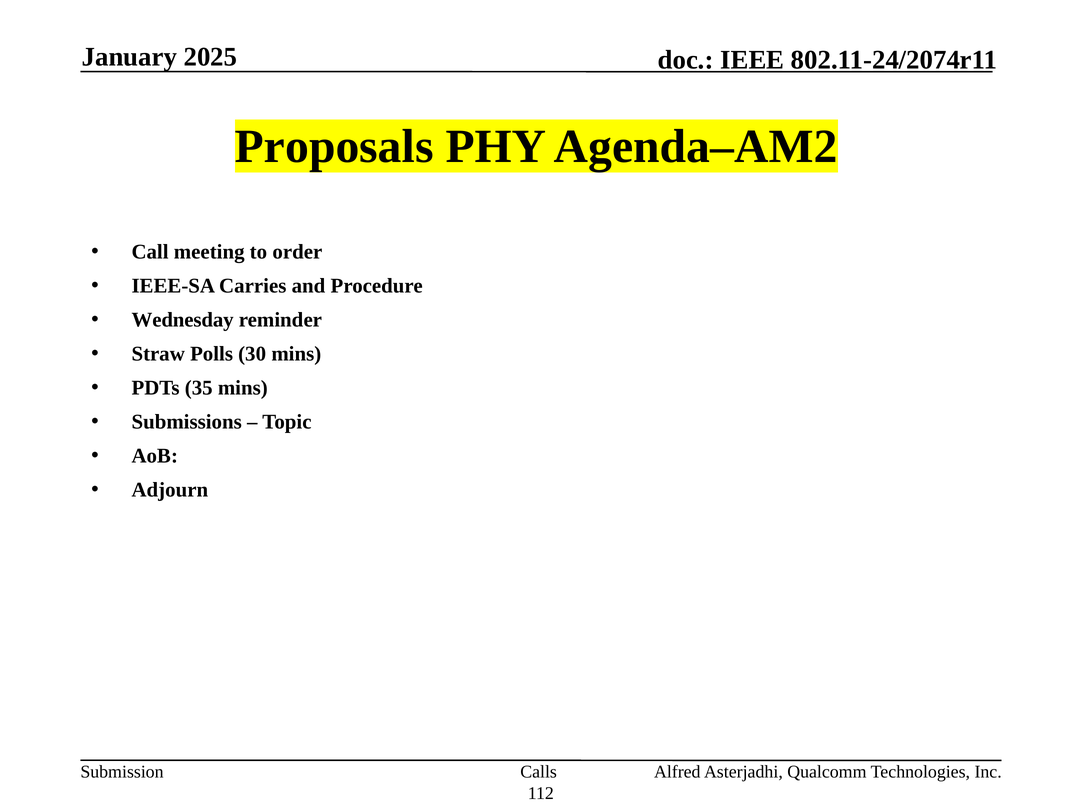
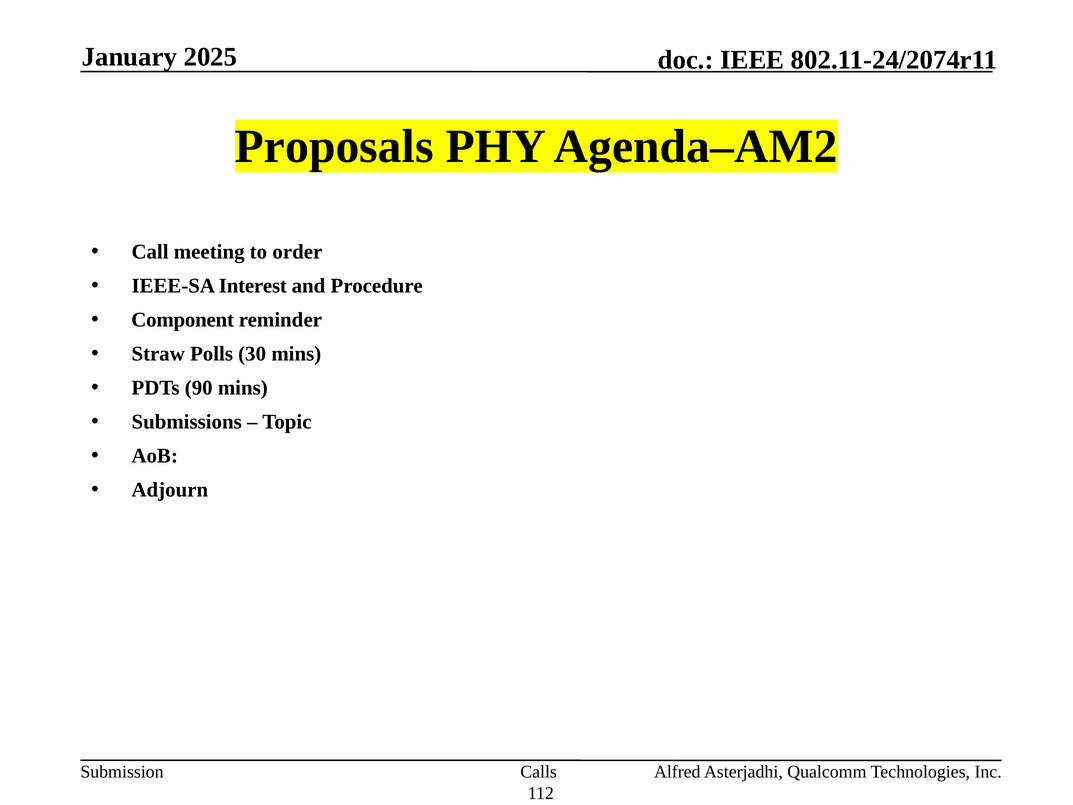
Carries: Carries -> Interest (253, 286)
Wednesday: Wednesday -> Component (183, 320)
35: 35 -> 90 (199, 388)
